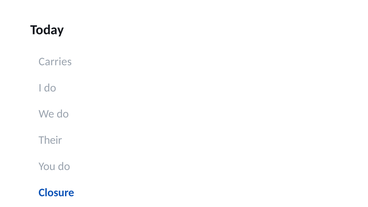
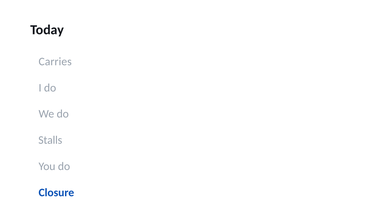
Their: Their -> Stalls (50, 140)
